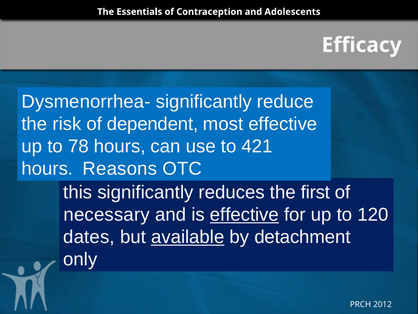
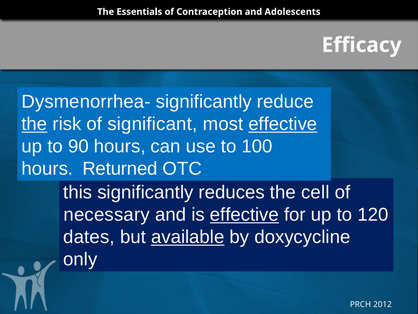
the underline: none -> present (34, 124)
dependent: dependent -> significant (152, 124)
effective underline: none -> present (283, 124)
78: 78 -> 90 (78, 146)
421: 421 -> 100 (257, 146)
Reasons: Reasons -> Returned (120, 168)
first: first -> cell (315, 192)
detachment: detachment -> doxycycline (302, 237)
